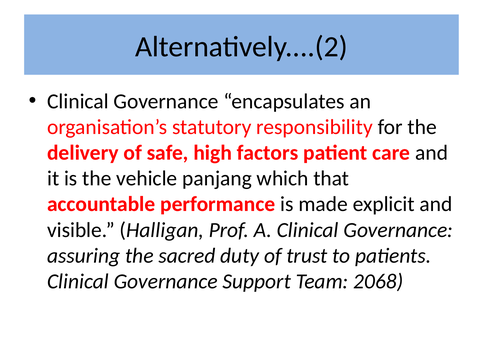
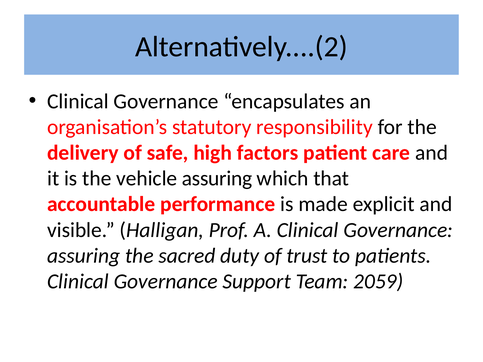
vehicle panjang: panjang -> assuring (217, 179)
2068: 2068 -> 2059 (378, 282)
